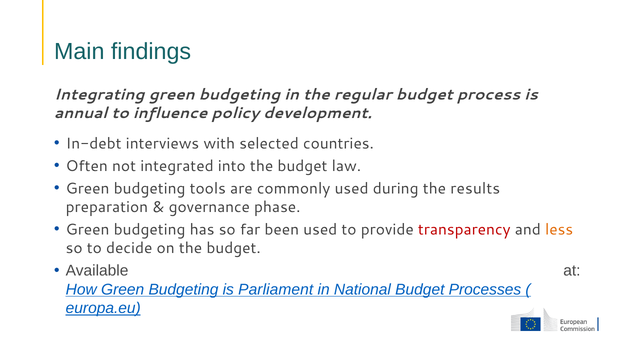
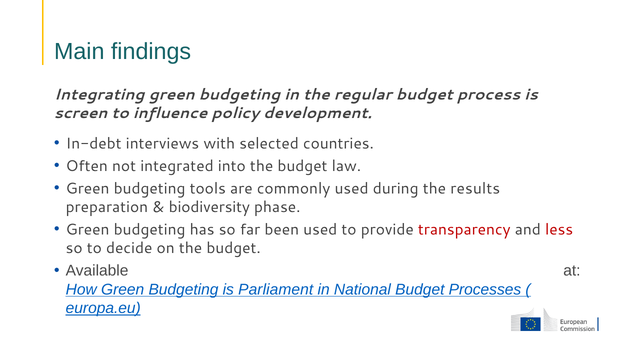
annual: annual -> screen (81, 113)
governance: governance -> biodiversity (209, 207)
less colour: orange -> red (559, 230)
